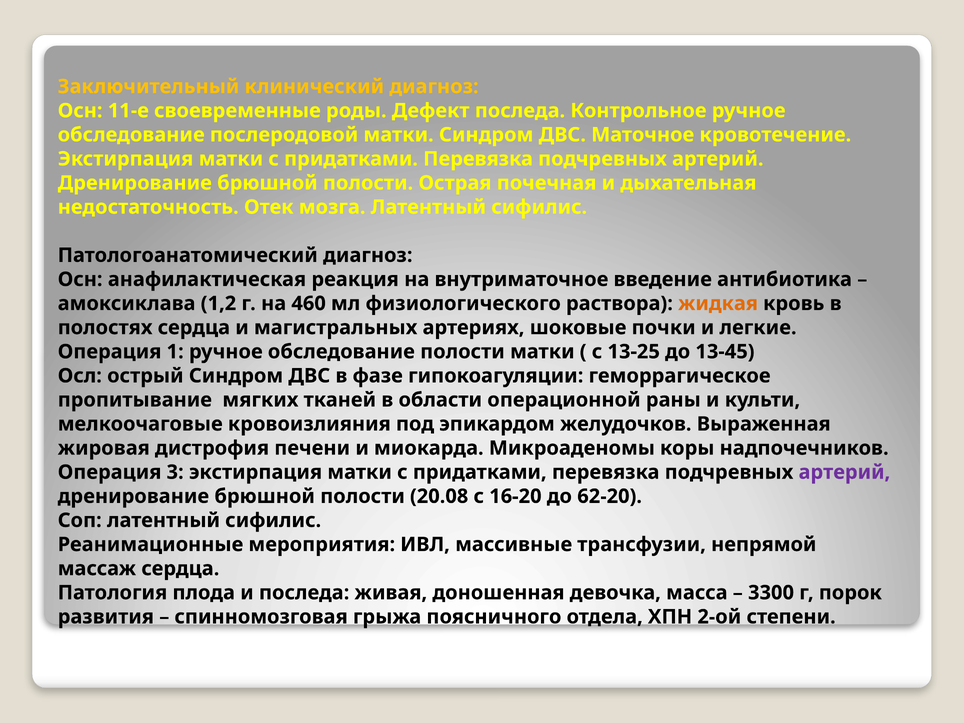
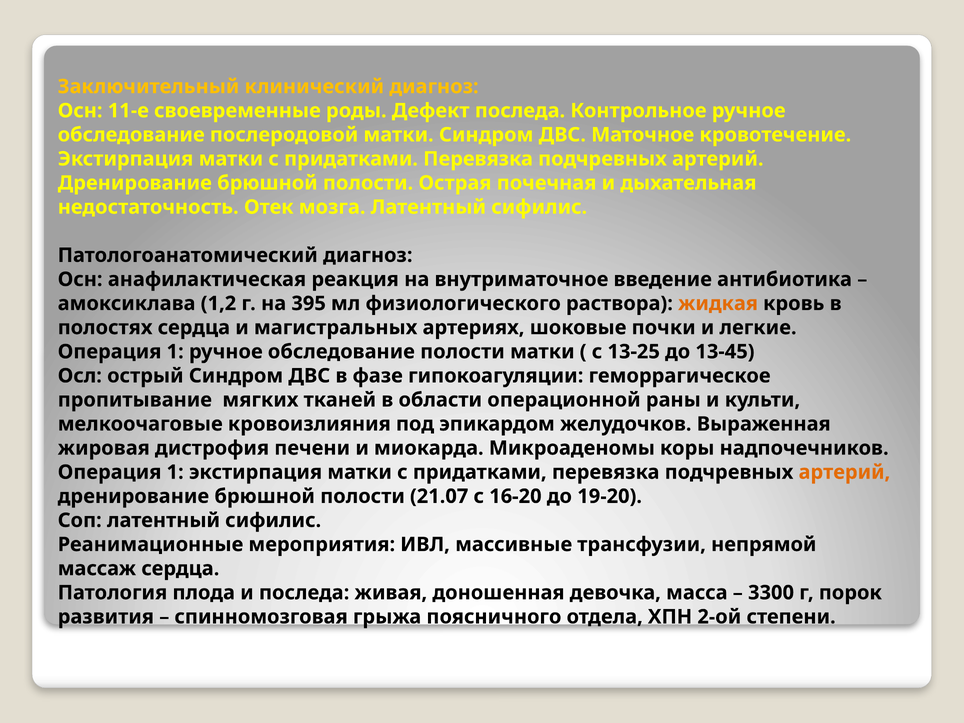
460: 460 -> 395 (309, 303)
3: 3 -> 1 (175, 472)
артерий colour: purple -> orange (844, 472)
20.08: 20.08 -> 21.07 (439, 496)
62-20: 62-20 -> 19-20 (610, 496)
